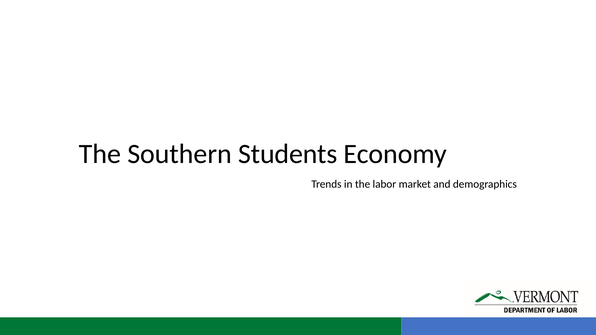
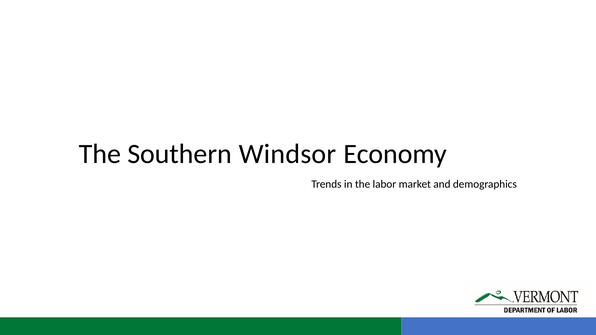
Students: Students -> Windsor (288, 154)
